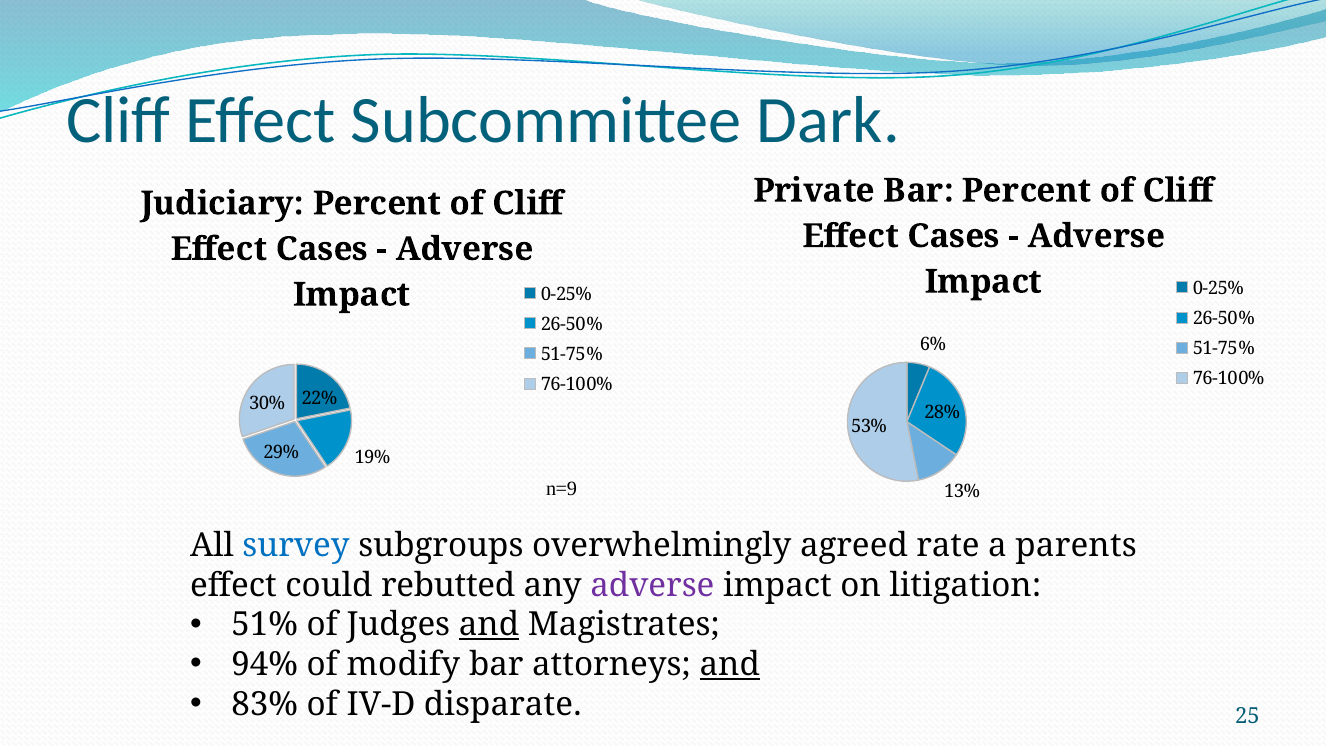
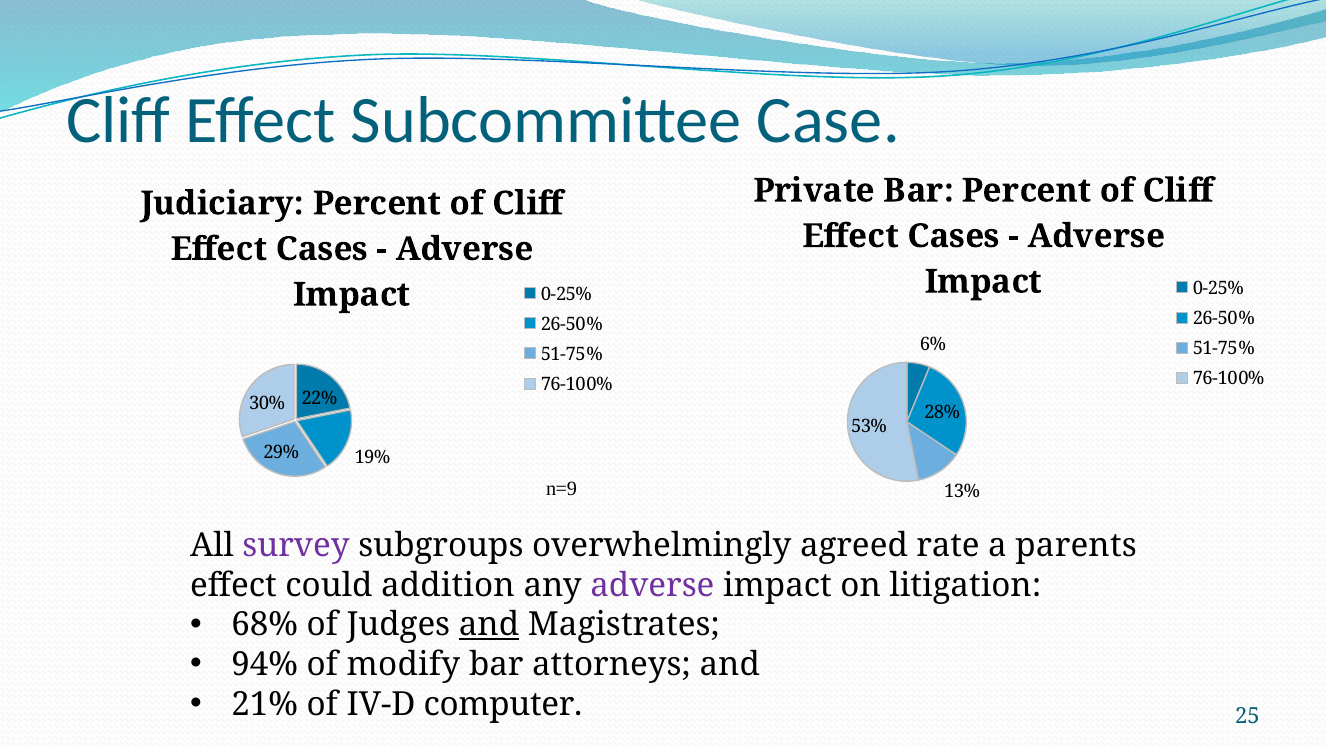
Dark: Dark -> Case (828, 120)
survey colour: blue -> purple (296, 545)
rebutted: rebutted -> addition (448, 585)
51%: 51% -> 68% (265, 625)
and underline: present -> none (730, 665)
83%: 83% -> 21% (265, 704)
disparate: disparate -> computer (503, 704)
